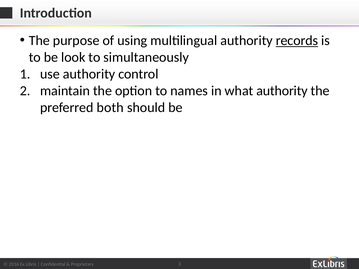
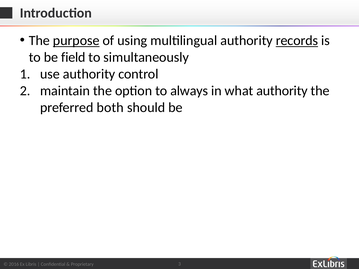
purpose underline: none -> present (76, 41)
look: look -> field (73, 57)
names: names -> always (189, 91)
